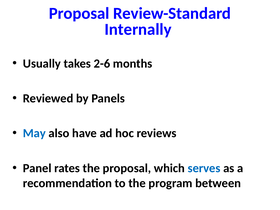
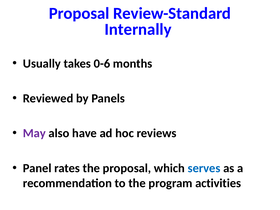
2-6: 2-6 -> 0-6 (102, 64)
May colour: blue -> purple (34, 133)
between: between -> activities (218, 183)
